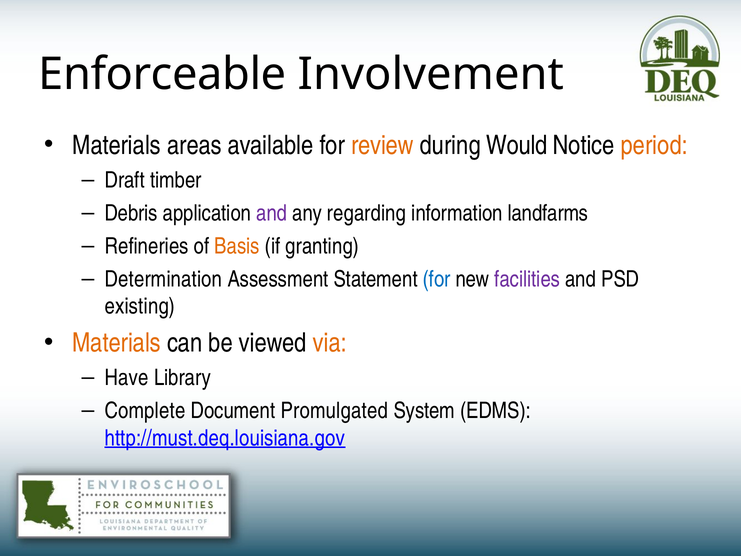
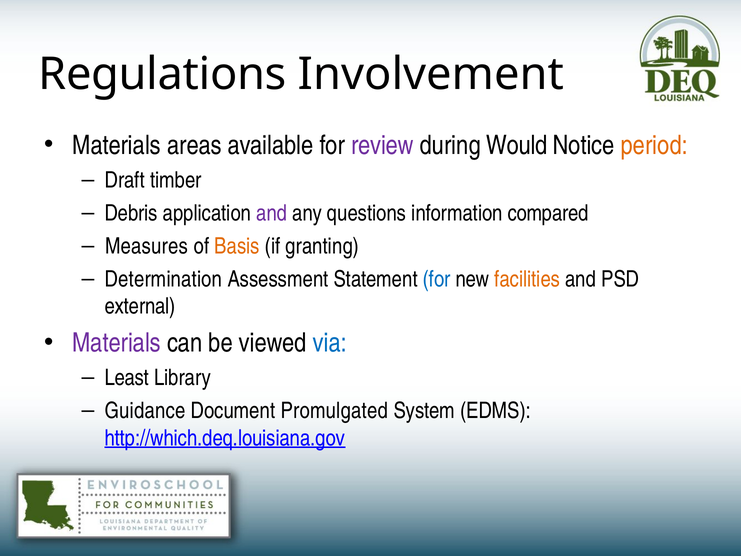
Enforceable: Enforceable -> Regulations (162, 74)
review colour: orange -> purple (382, 145)
regarding: regarding -> questions (367, 213)
landfarms: landfarms -> compared (548, 213)
Refineries: Refineries -> Measures (147, 246)
facilities colour: purple -> orange (527, 279)
existing: existing -> external (140, 306)
Materials colour: orange -> purple (117, 343)
via colour: orange -> blue (330, 343)
Have: Have -> Least (127, 378)
Complete: Complete -> Guidance (145, 411)
http://must.deq.louisiana.gov: http://must.deq.louisiana.gov -> http://which.deq.louisiana.gov (225, 438)
